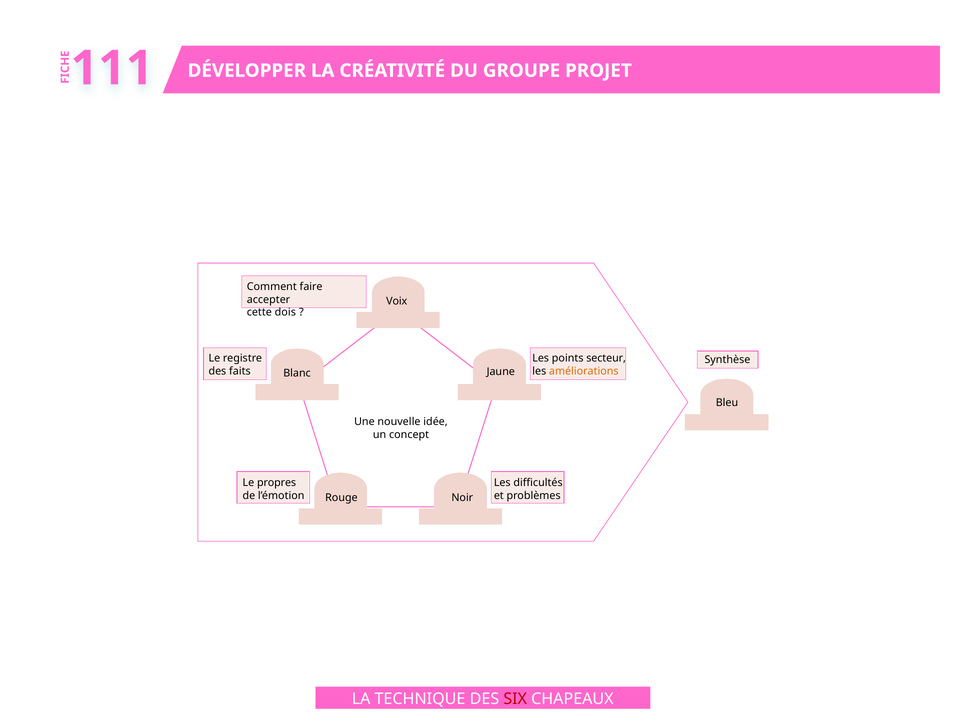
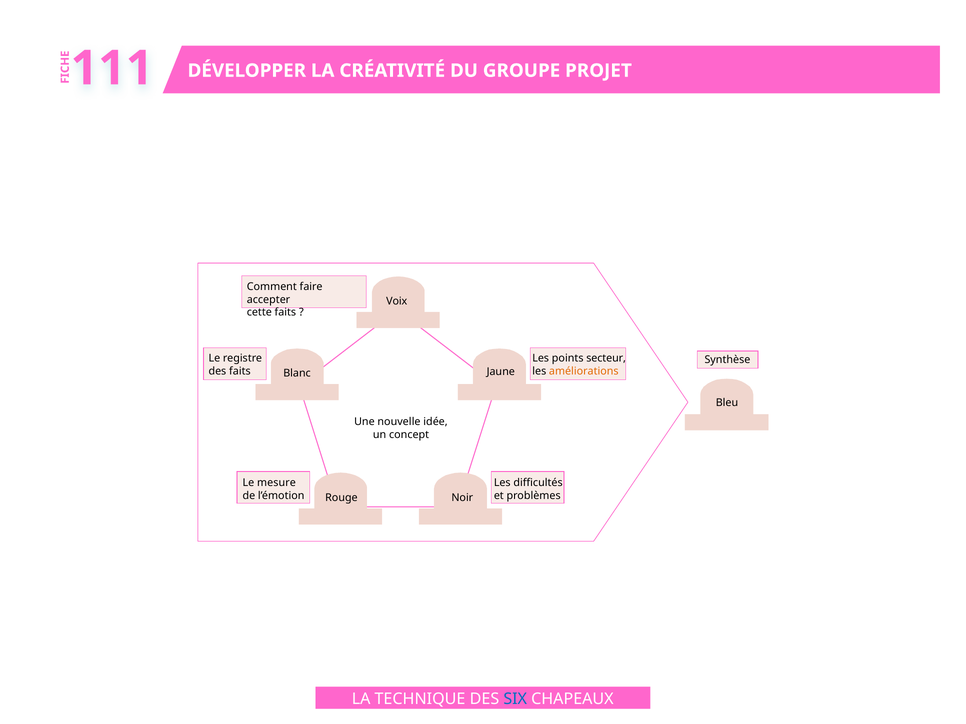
cette dois: dois -> faits (285, 313)
propres: propres -> mesure (276, 483)
SIX colour: red -> blue (515, 699)
